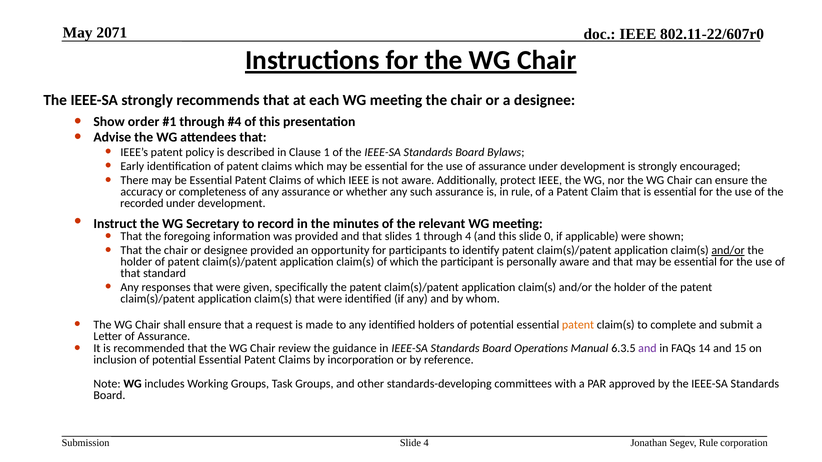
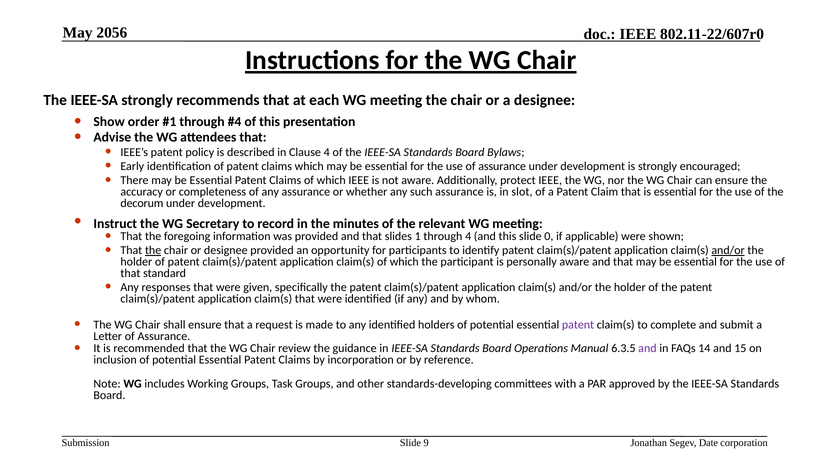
2071: 2071 -> 2056 (112, 33)
Clause 1: 1 -> 4 (327, 152)
in rule: rule -> slot (522, 192)
recorded: recorded -> decorum (142, 204)
the underline: none -> present (153, 251)
patent colour: orange -> purple (578, 325)
Slide 4: 4 -> 9 (426, 443)
Segev Rule: Rule -> Date (708, 443)
